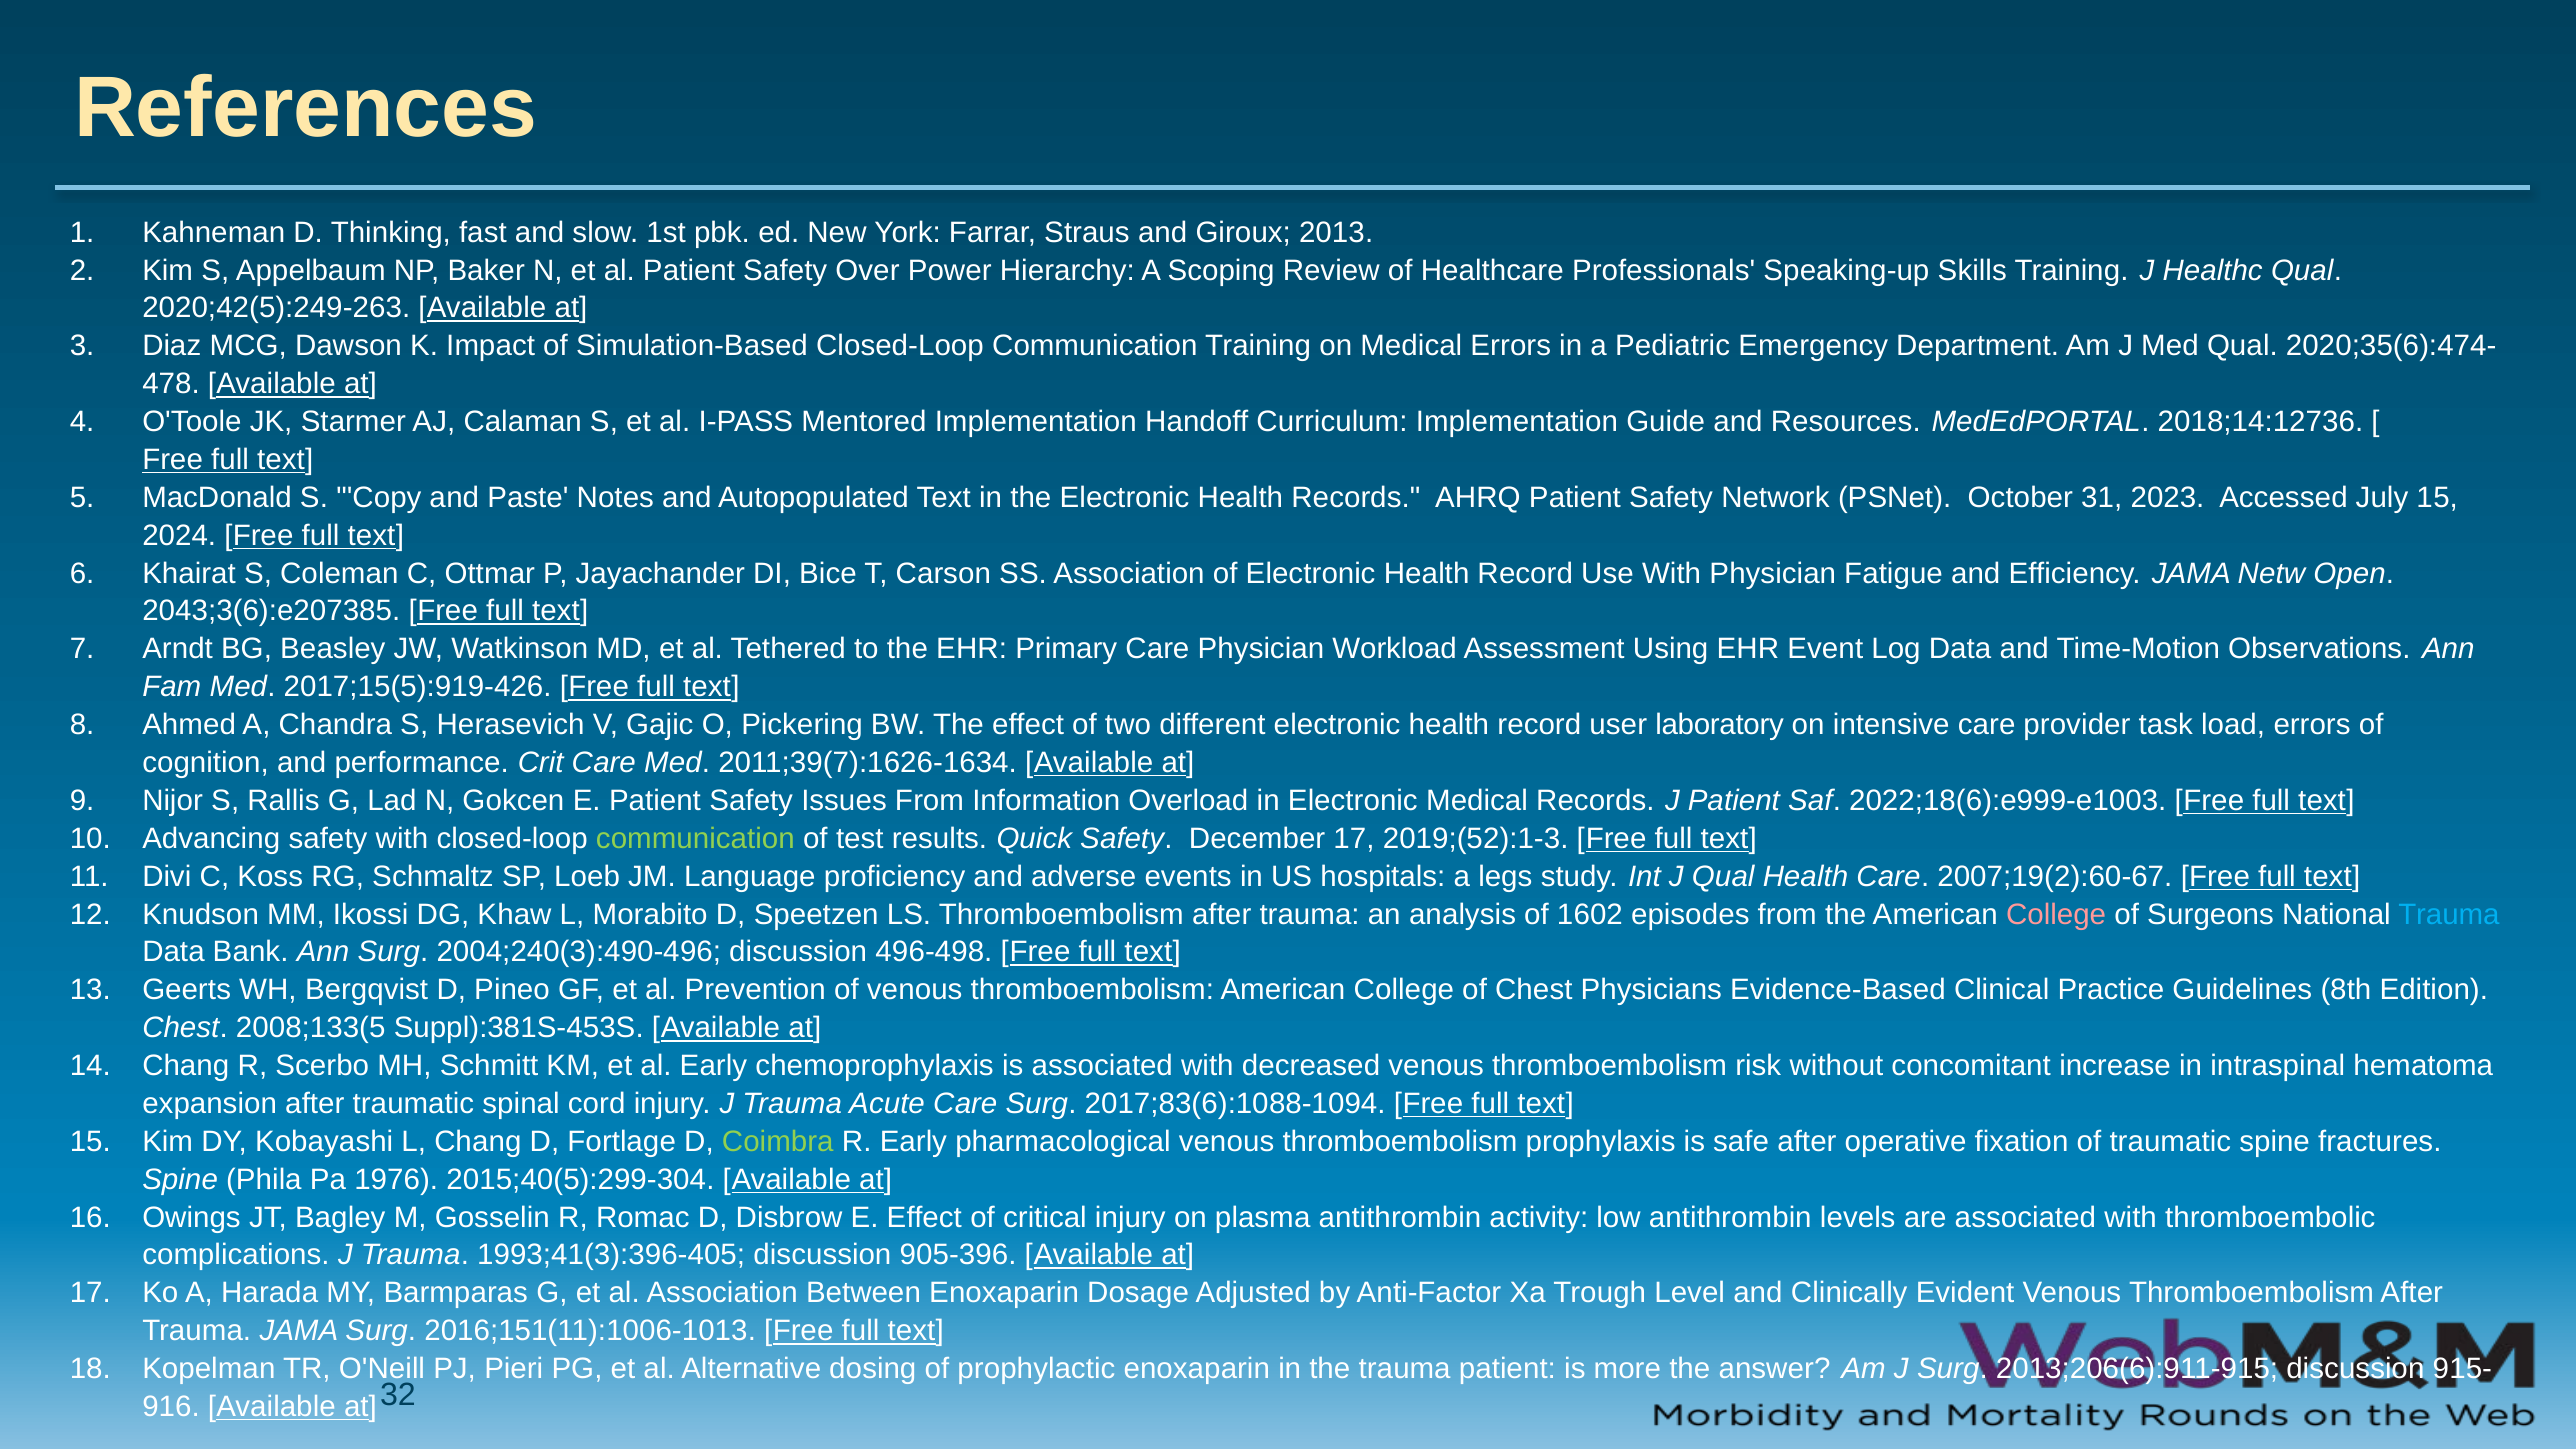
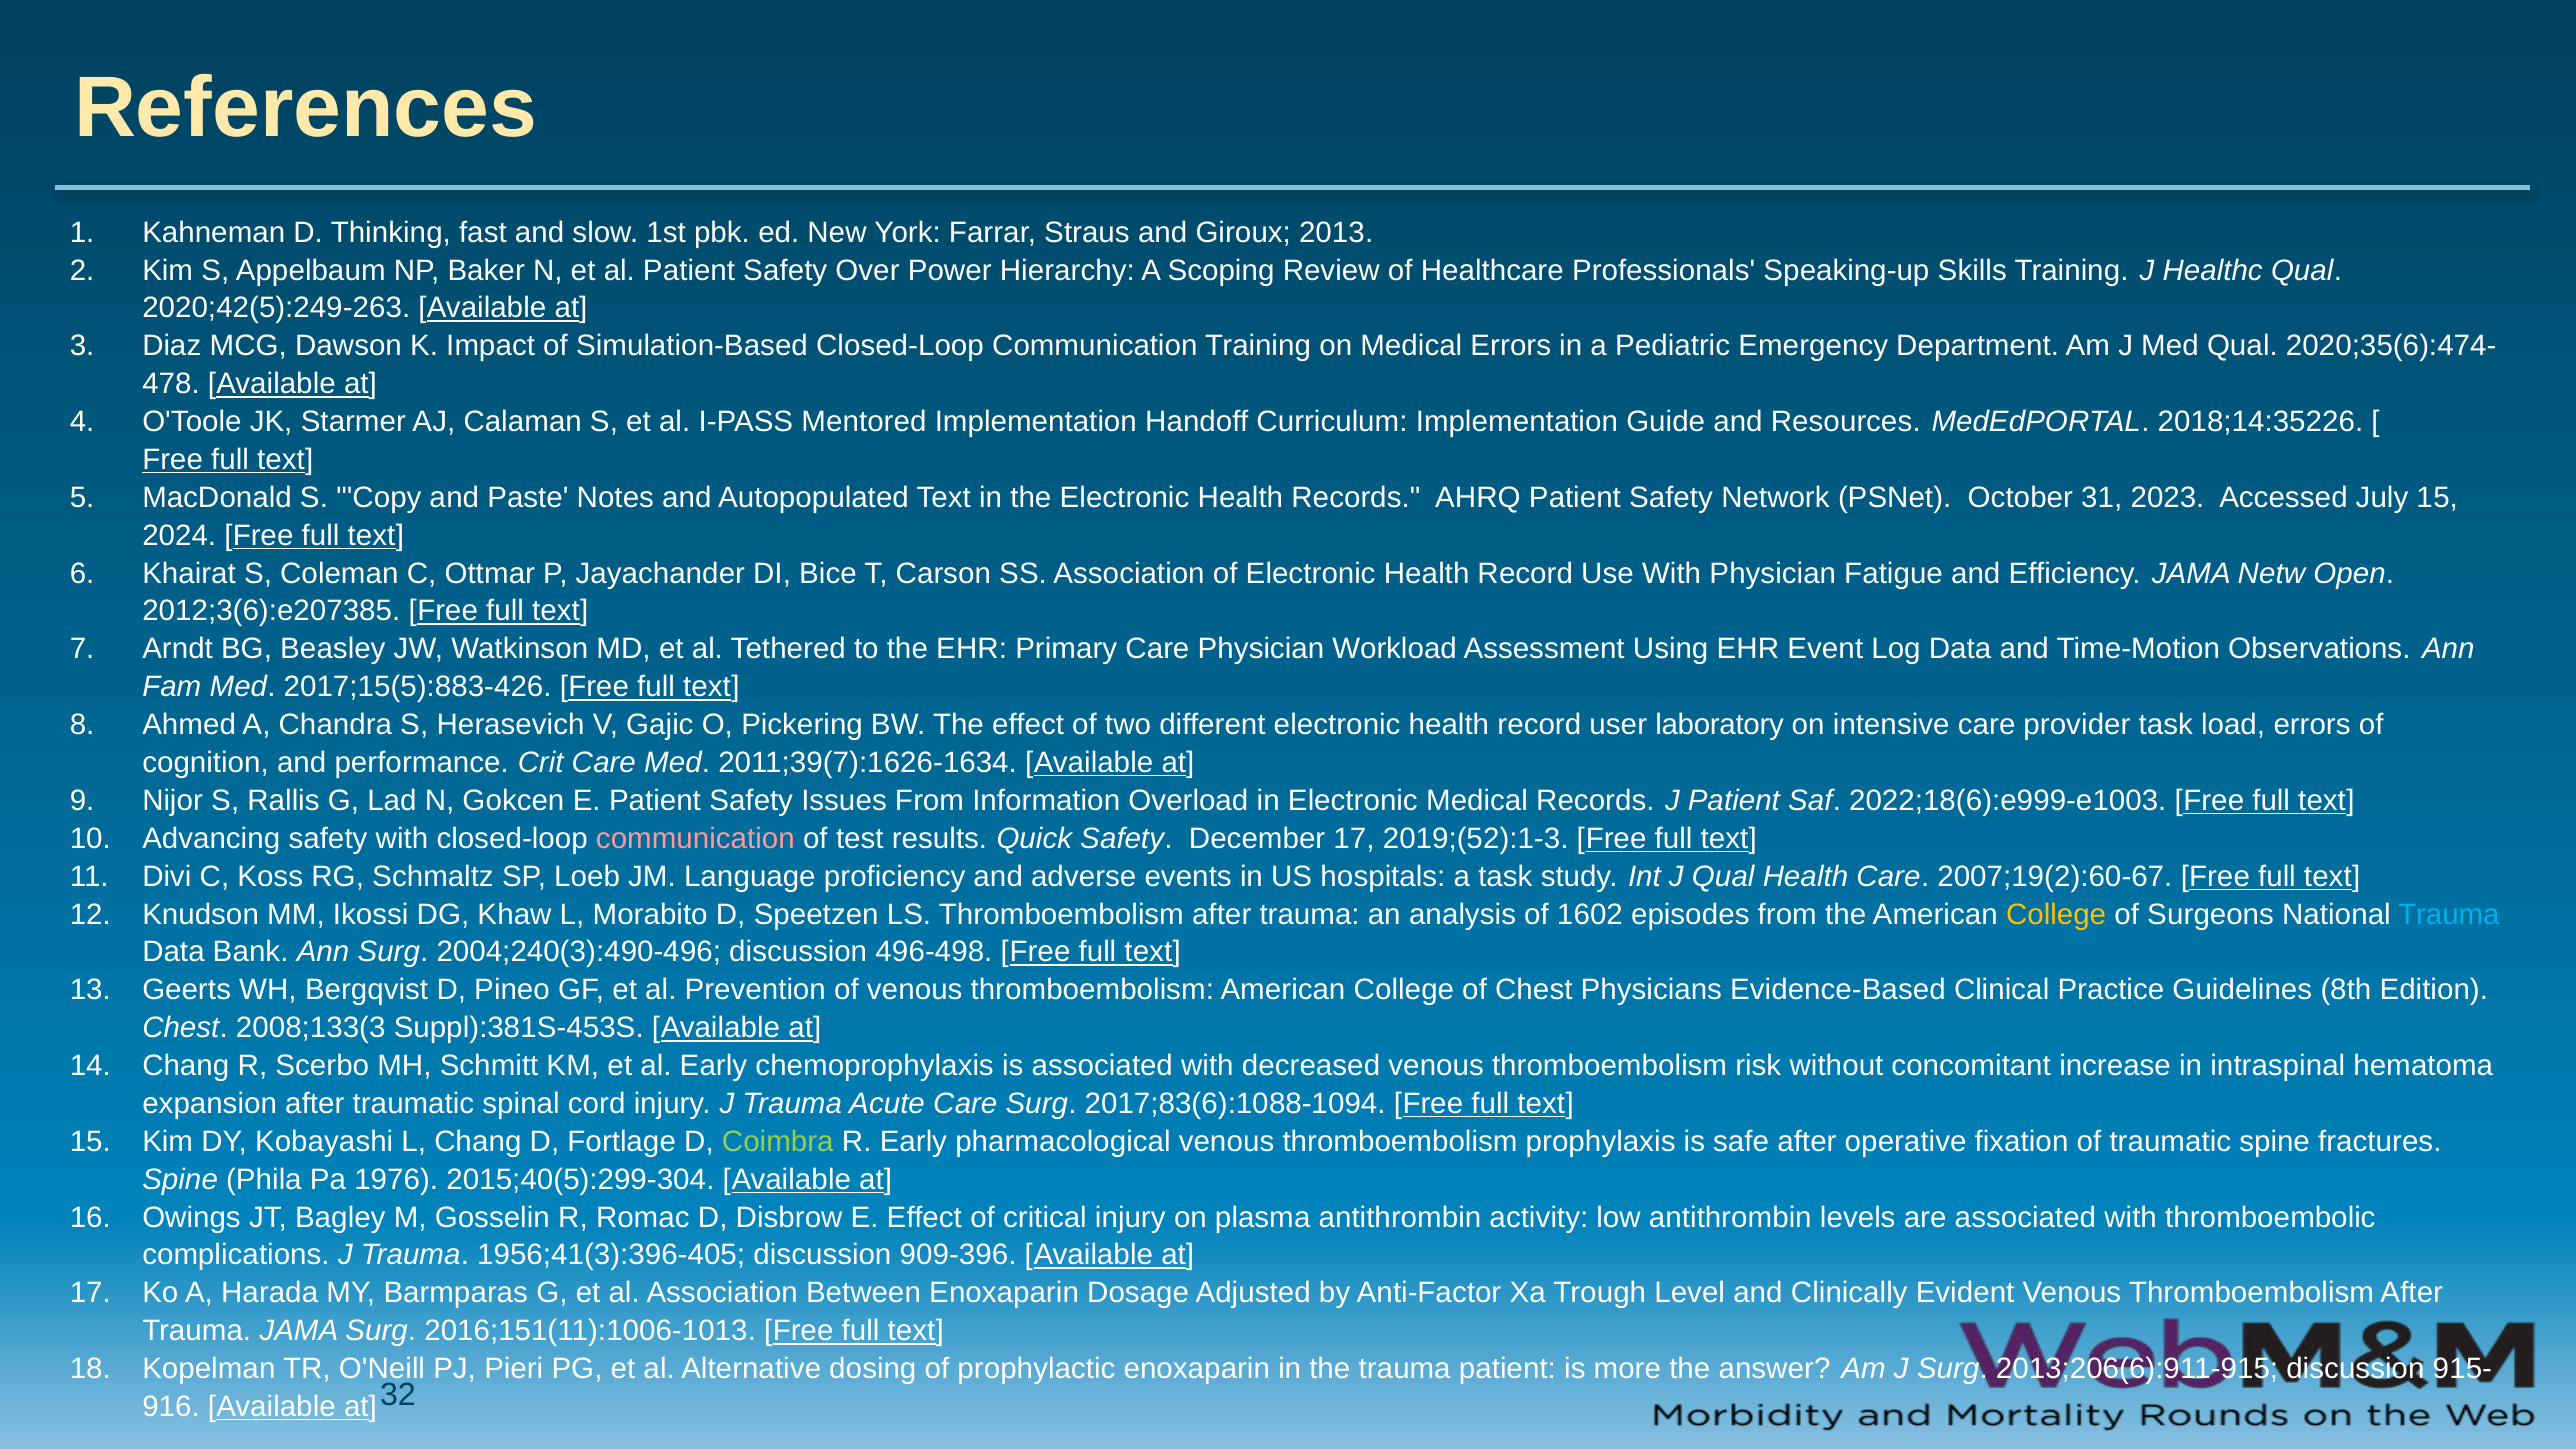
2018;14:12736: 2018;14:12736 -> 2018;14:35226 (2260, 422)
2043;3(6):e207385: 2043;3(6):e207385 -> 2012;3(6):e207385 (271, 611)
2017;15(5):919-426: 2017;15(5):919-426 -> 2017;15(5):883-426 (418, 687)
communication colour: light green -> pink (695, 839)
a legs: legs -> task (1505, 876)
College colour: pink -> yellow (2056, 914)
2008;133(5: 2008;133(5 -> 2008;133(3 (311, 1028)
1993;41(3):396-405: 1993;41(3):396-405 -> 1956;41(3):396-405 (611, 1255)
905-396: 905-396 -> 909-396 (958, 1255)
